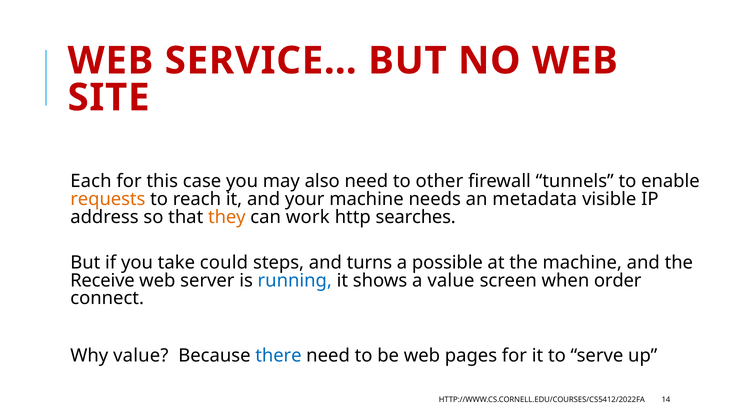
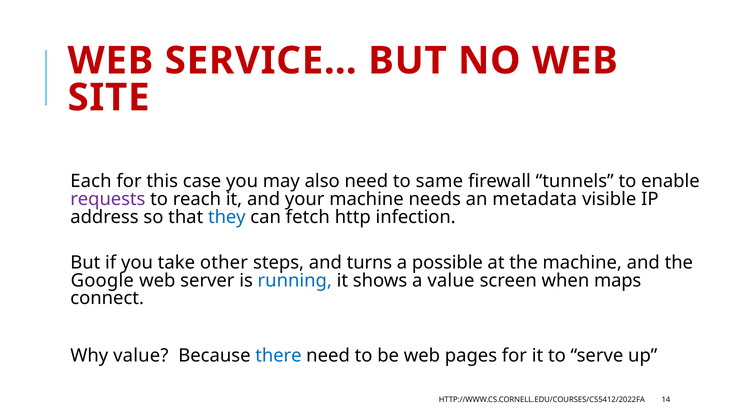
other: other -> same (439, 181)
requests colour: orange -> purple (108, 199)
they colour: orange -> blue (227, 217)
work: work -> fetch (308, 217)
searches: searches -> infection (416, 217)
could: could -> other (224, 263)
Receive: Receive -> Google (102, 281)
order: order -> maps (618, 281)
